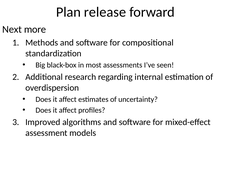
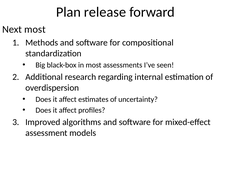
Next more: more -> most (35, 29)
